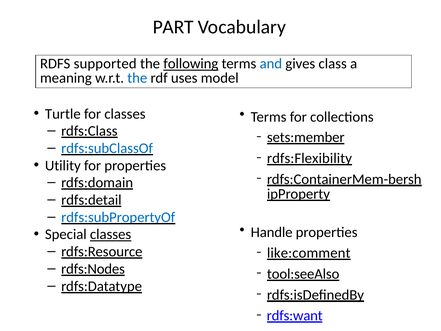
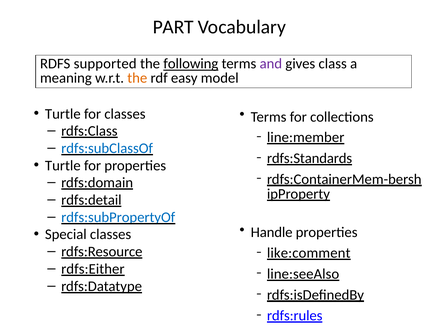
and colour: blue -> purple (271, 64)
the colour: blue -> orange (137, 78)
uses: uses -> easy (184, 78)
sets:member: sets:member -> line:member (306, 137)
rdfs:Flexibility: rdfs:Flexibility -> rdfs:Standards (310, 158)
Utility: Utility -> Turtle (63, 165)
classes underline: present -> none (111, 234)
rdfs:Nodes: rdfs:Nodes -> rdfs:Either (93, 269)
tool:seeAlso: tool:seeAlso -> line:seeAlso (303, 274)
rdfs:want: rdfs:want -> rdfs:rules (295, 315)
